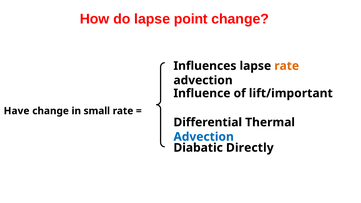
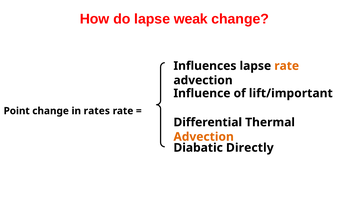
point: point -> weak (191, 19)
Have: Have -> Point (17, 111)
small: small -> rates (97, 111)
Advection colour: blue -> orange (204, 137)
